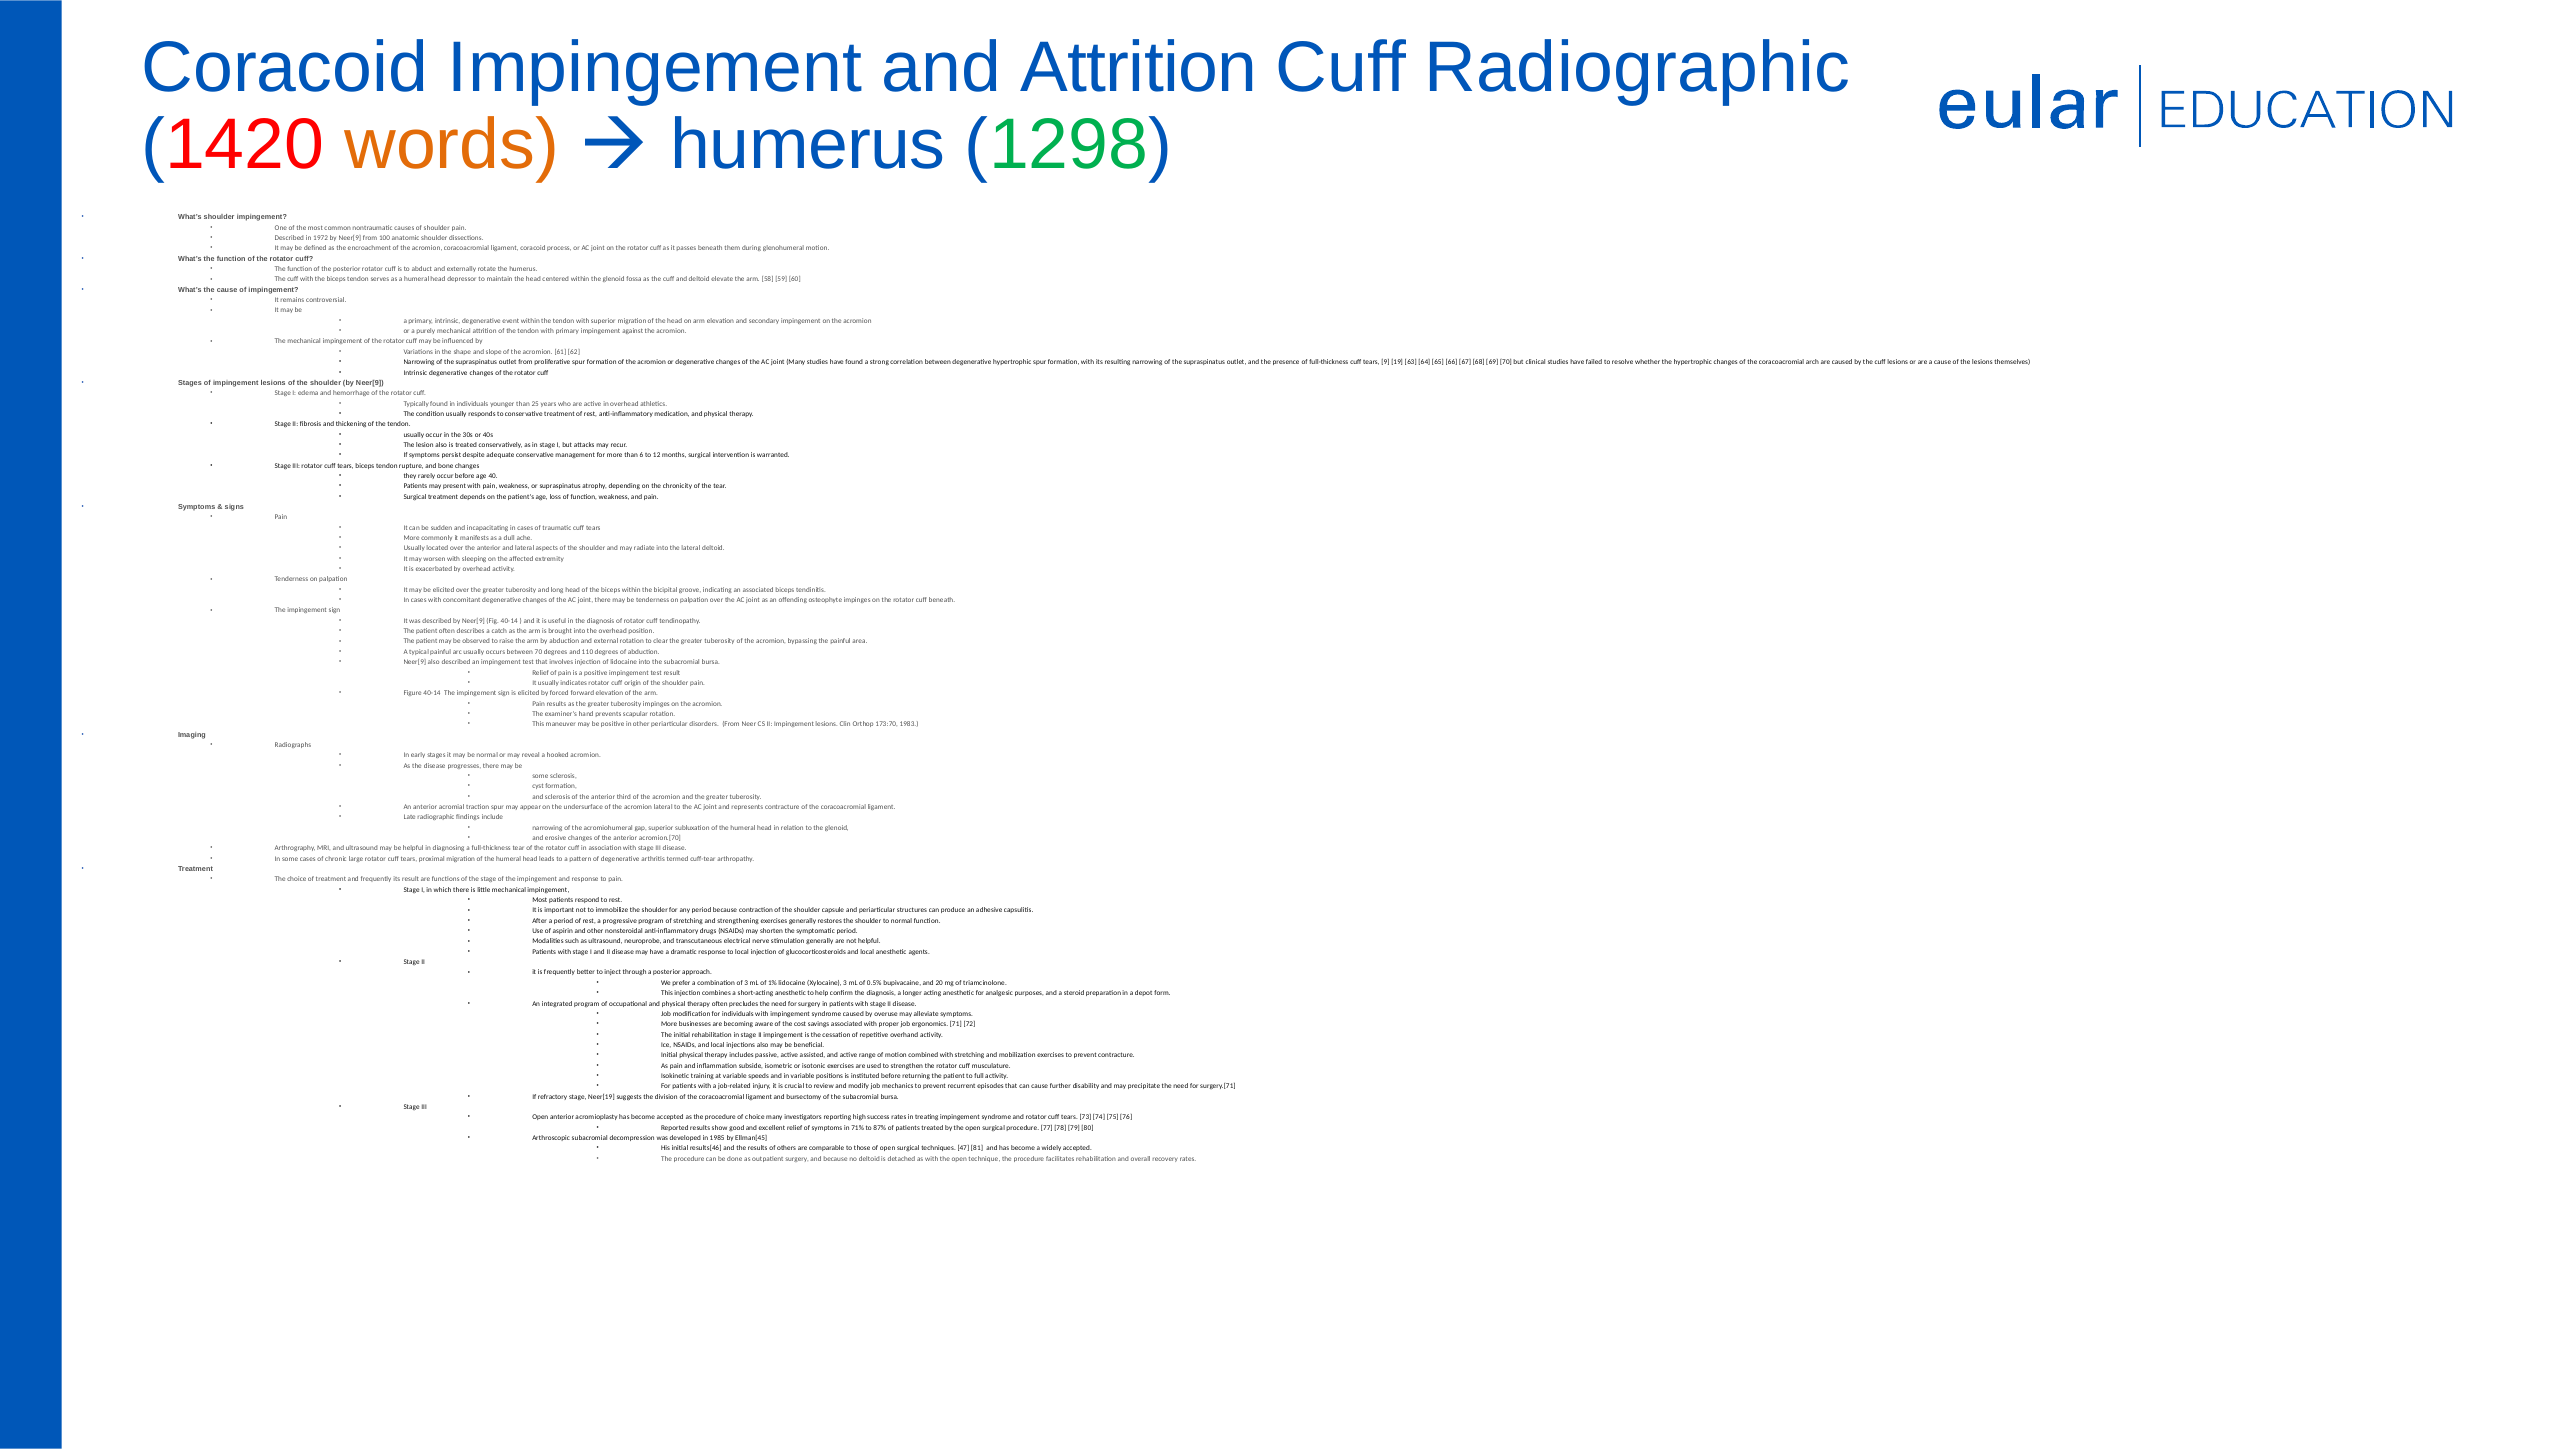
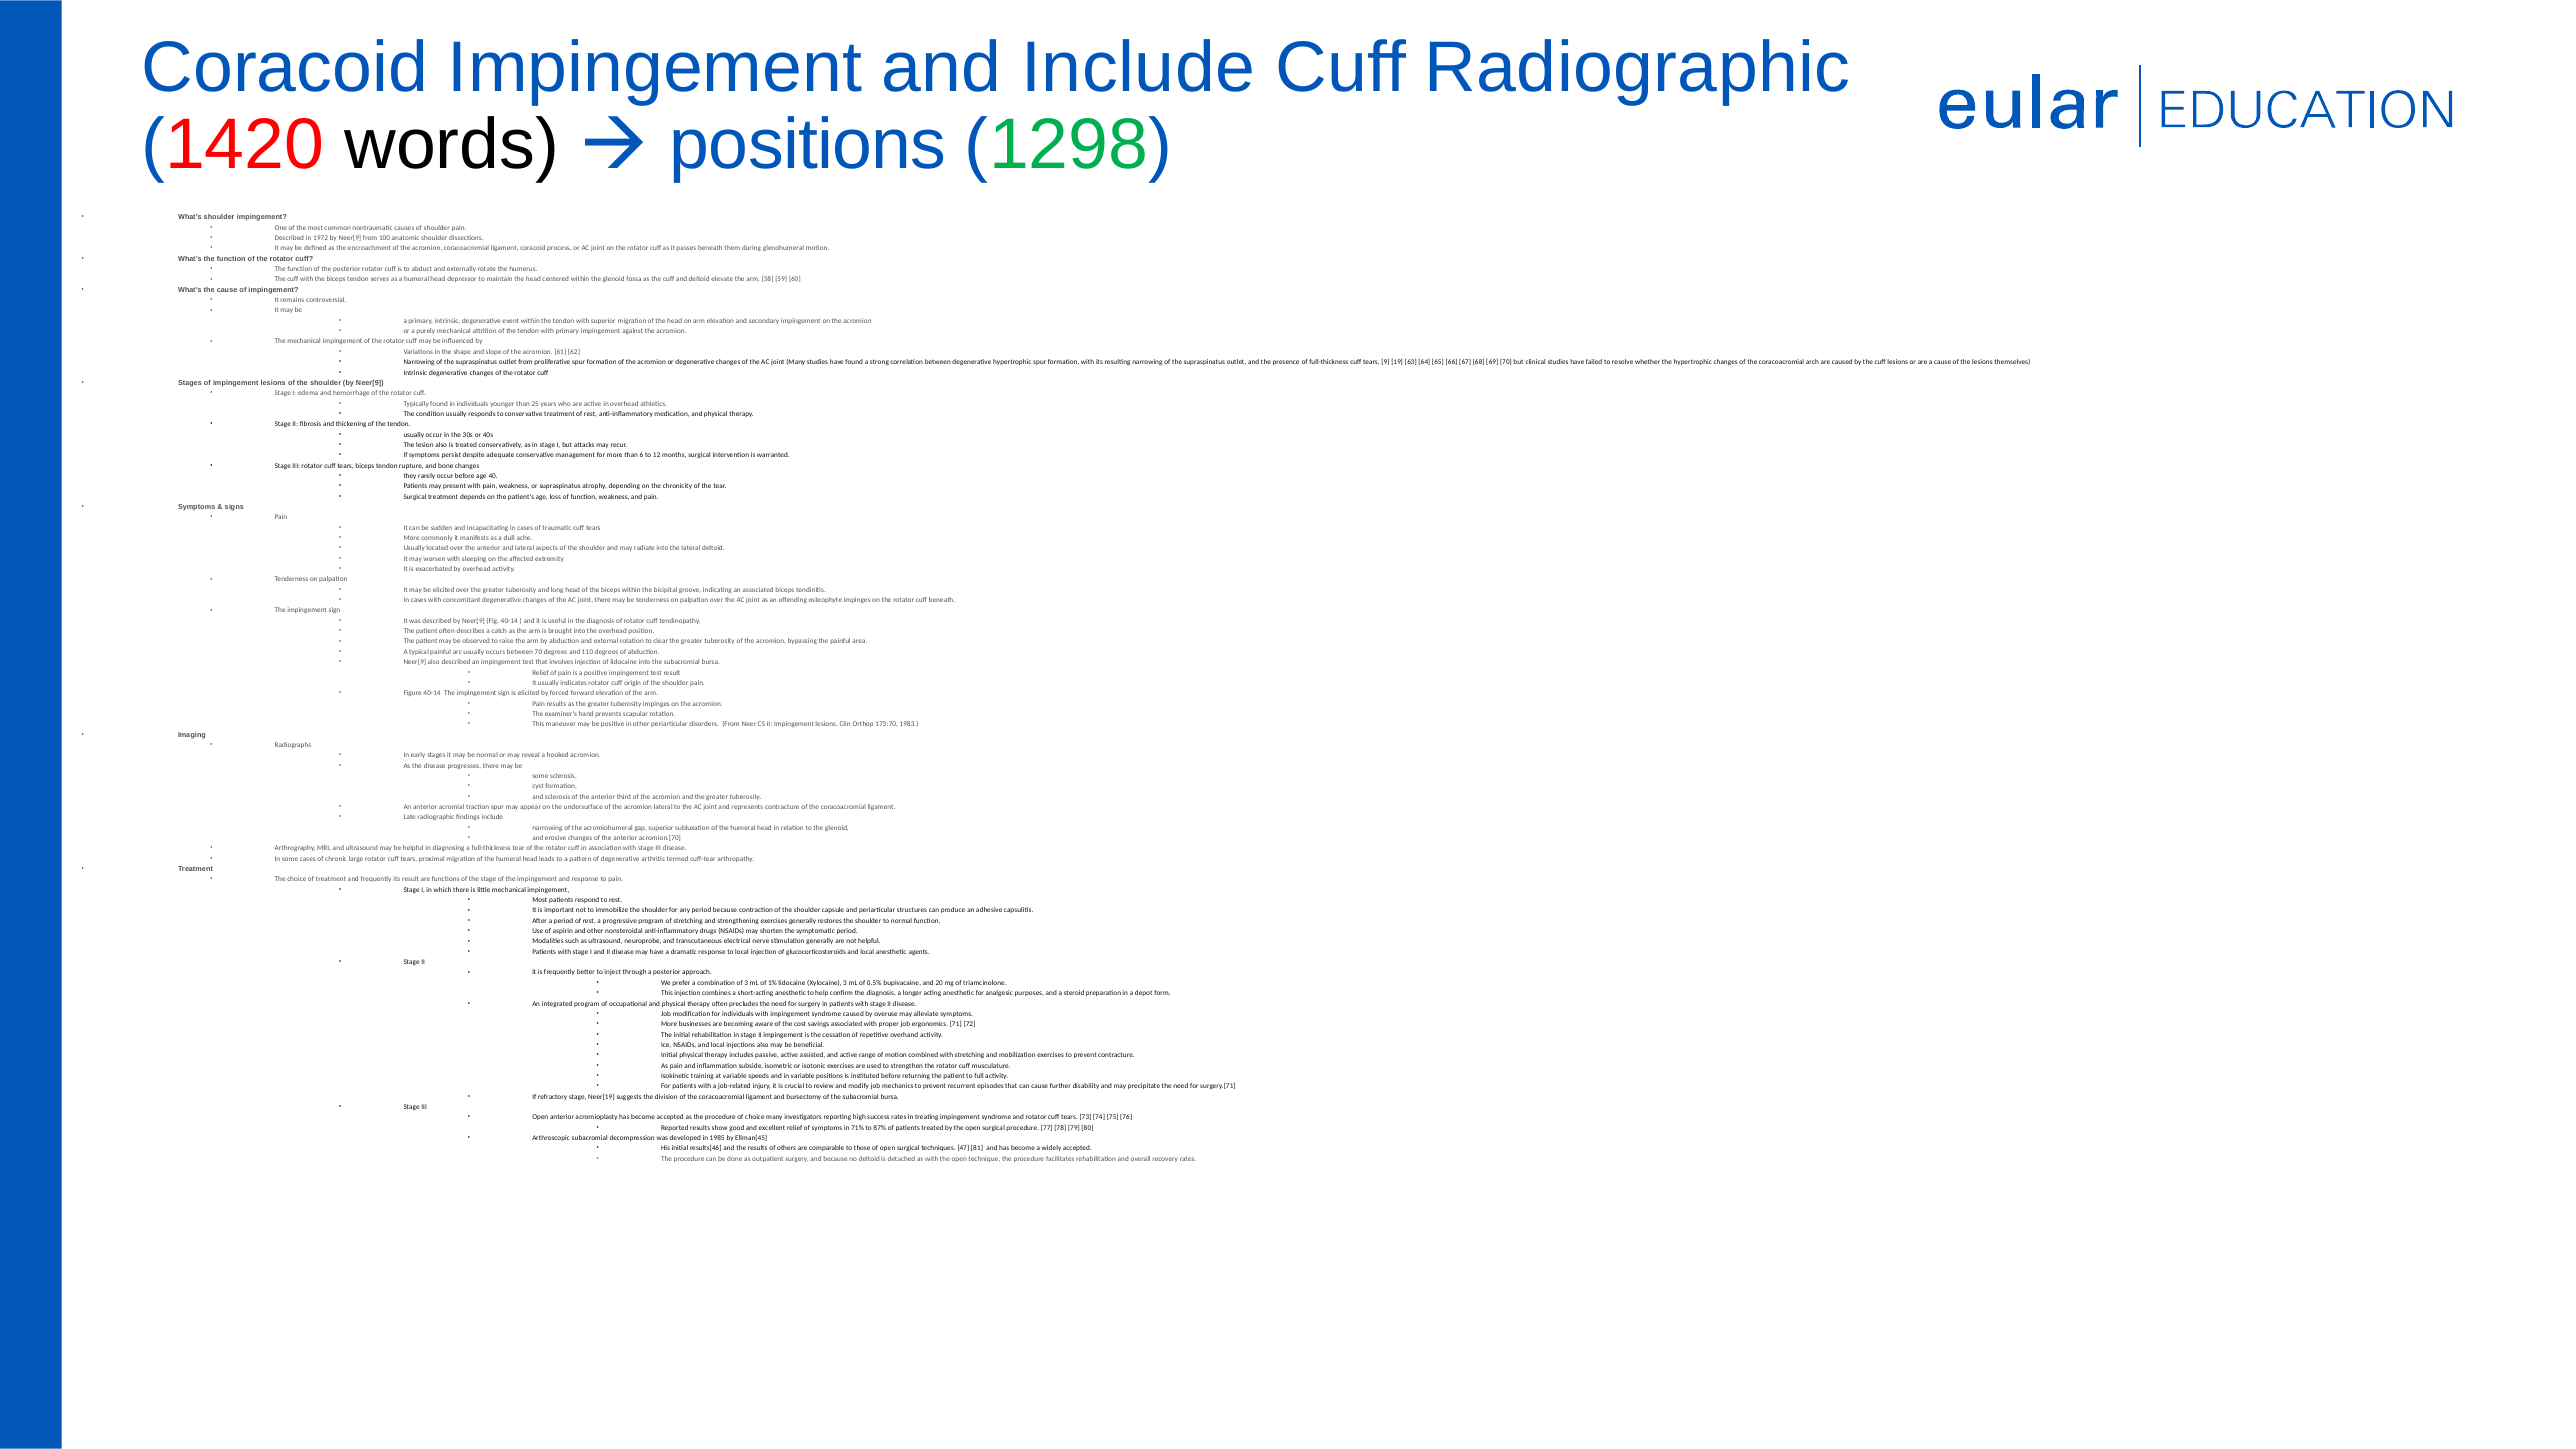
and Attrition: Attrition -> Include (1138, 67)
words colour: orange -> black (452, 145)
humerus: humerus -> positions (808, 145)
